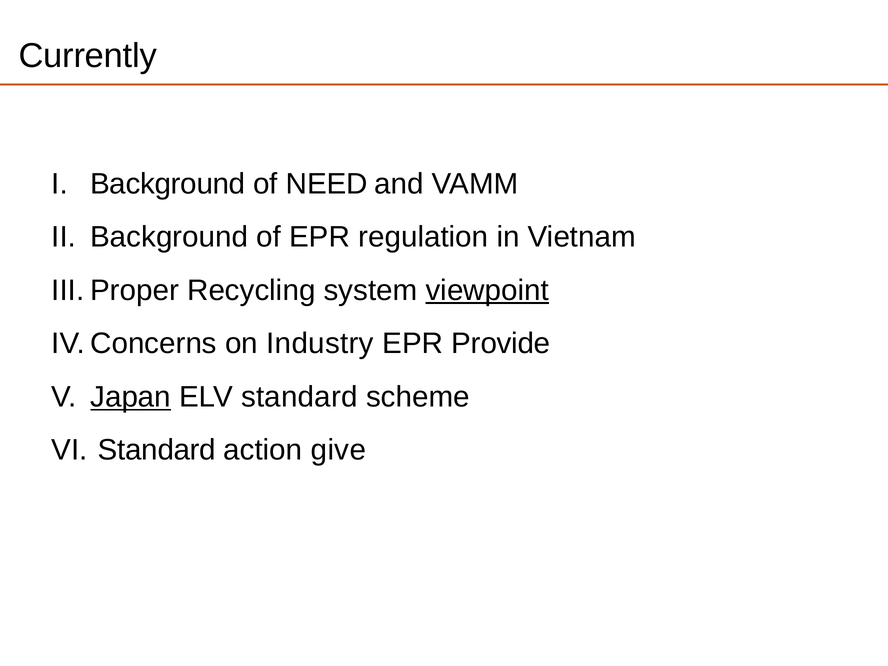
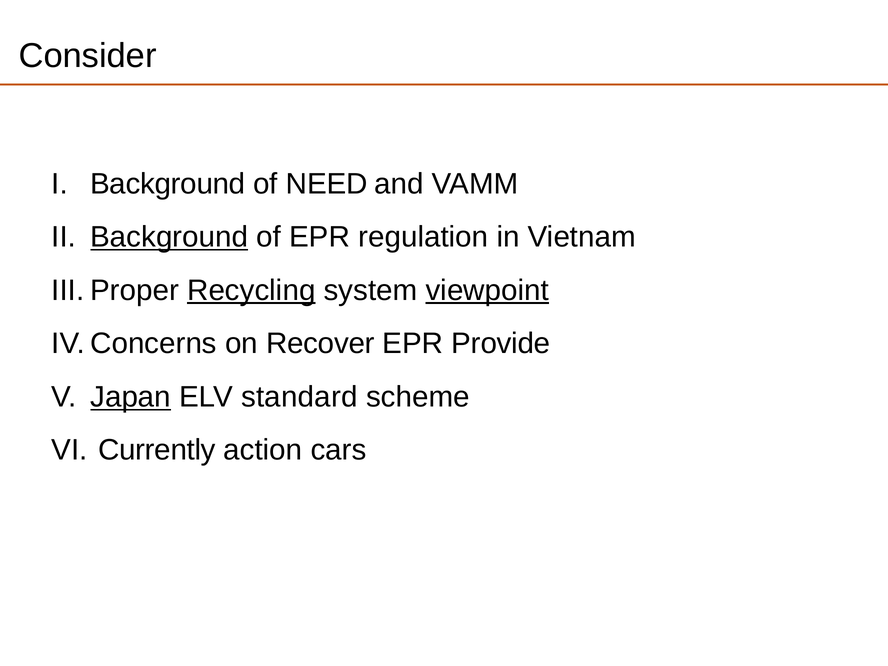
Currently: Currently -> Consider (88, 56)
Background underline: none -> present (169, 237)
Recycling underline: none -> present (251, 290)
Industry: Industry -> Recover (320, 344)
Standard: Standard -> Currently (157, 450)
give: give -> cars (339, 450)
